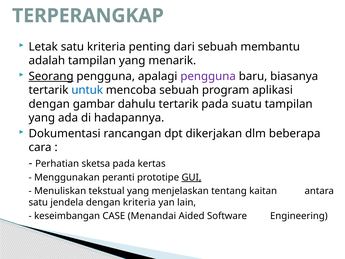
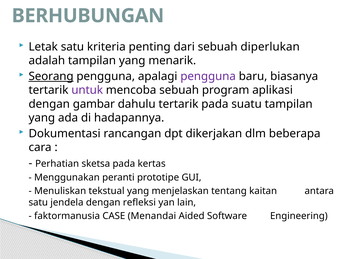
TERPERANGKAP: TERPERANGKAP -> BERHUBUNGAN (88, 16)
membantu: membantu -> diperlukan (270, 47)
untuk colour: blue -> purple (87, 90)
GUI underline: present -> none (191, 177)
dengan kriteria: kriteria -> refleksi (139, 202)
keseimbangan: keseimbangan -> faktormanusia (67, 216)
